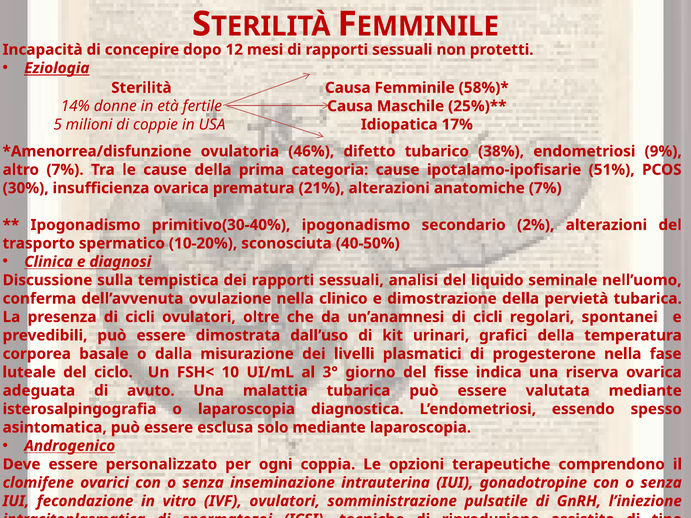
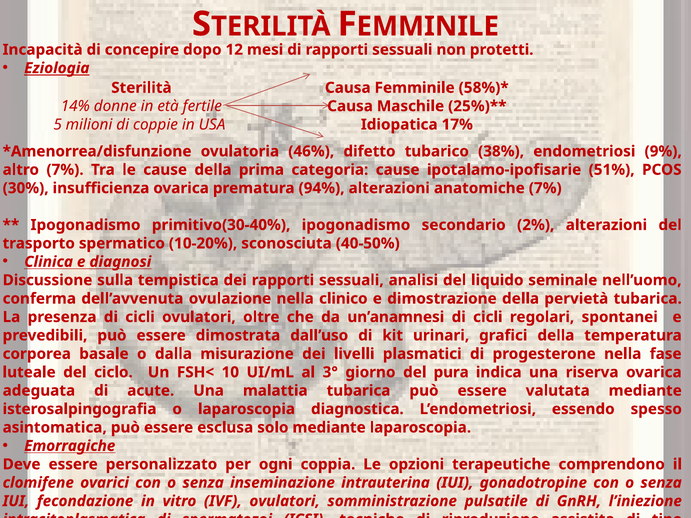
21%: 21% -> 94% (322, 188)
fisse: fisse -> pura (451, 372)
avuto: avuto -> acute (151, 391)
Androgenico: Androgenico -> Emorragiche (70, 446)
